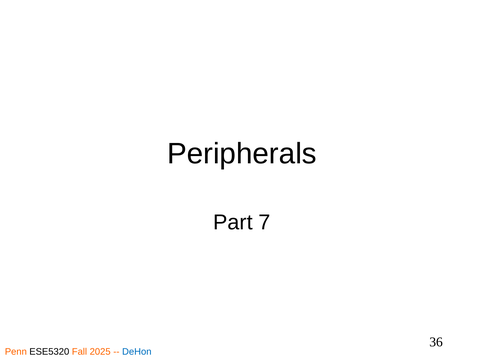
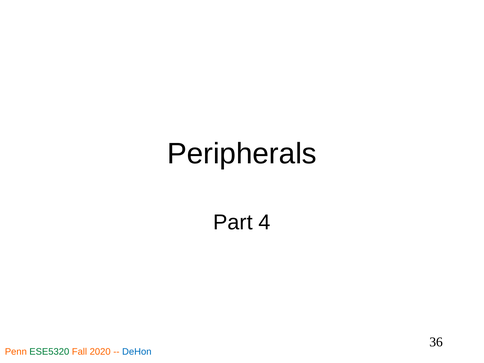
7: 7 -> 4 (265, 223)
ESE5320 colour: black -> green (49, 352)
2025: 2025 -> 2020 (100, 352)
